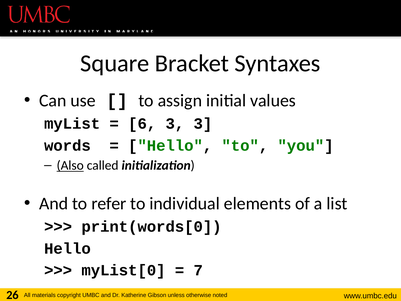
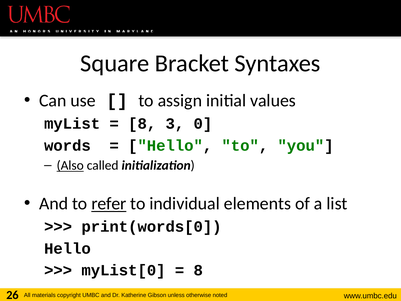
6: 6 -> 8 (142, 124)
3 3: 3 -> 0 (203, 124)
refer underline: none -> present (109, 204)
7: 7 -> 8 (198, 270)
